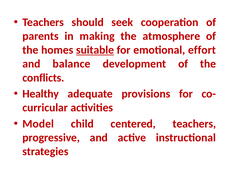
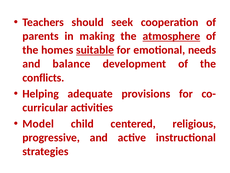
atmosphere underline: none -> present (171, 36)
effort: effort -> needs (202, 50)
Healthy: Healthy -> Helping (41, 94)
centered teachers: teachers -> religious (194, 123)
